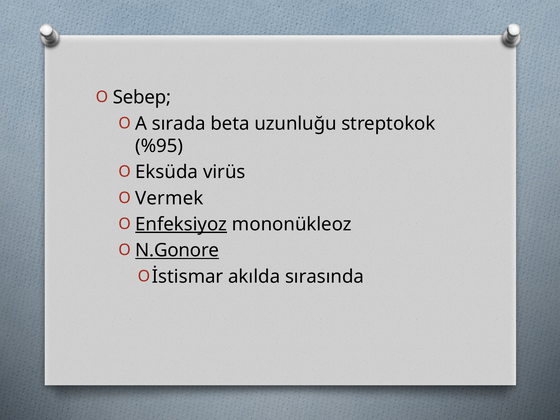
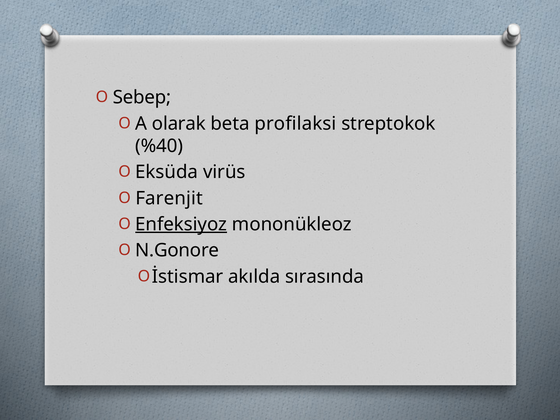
sırada: sırada -> olarak (179, 124)
uzunluğu: uzunluğu -> profilaksi (295, 124)
%95: %95 -> %40 (159, 146)
Vermek: Vermek -> Farenjit (169, 198)
N.Gonore underline: present -> none (177, 250)
